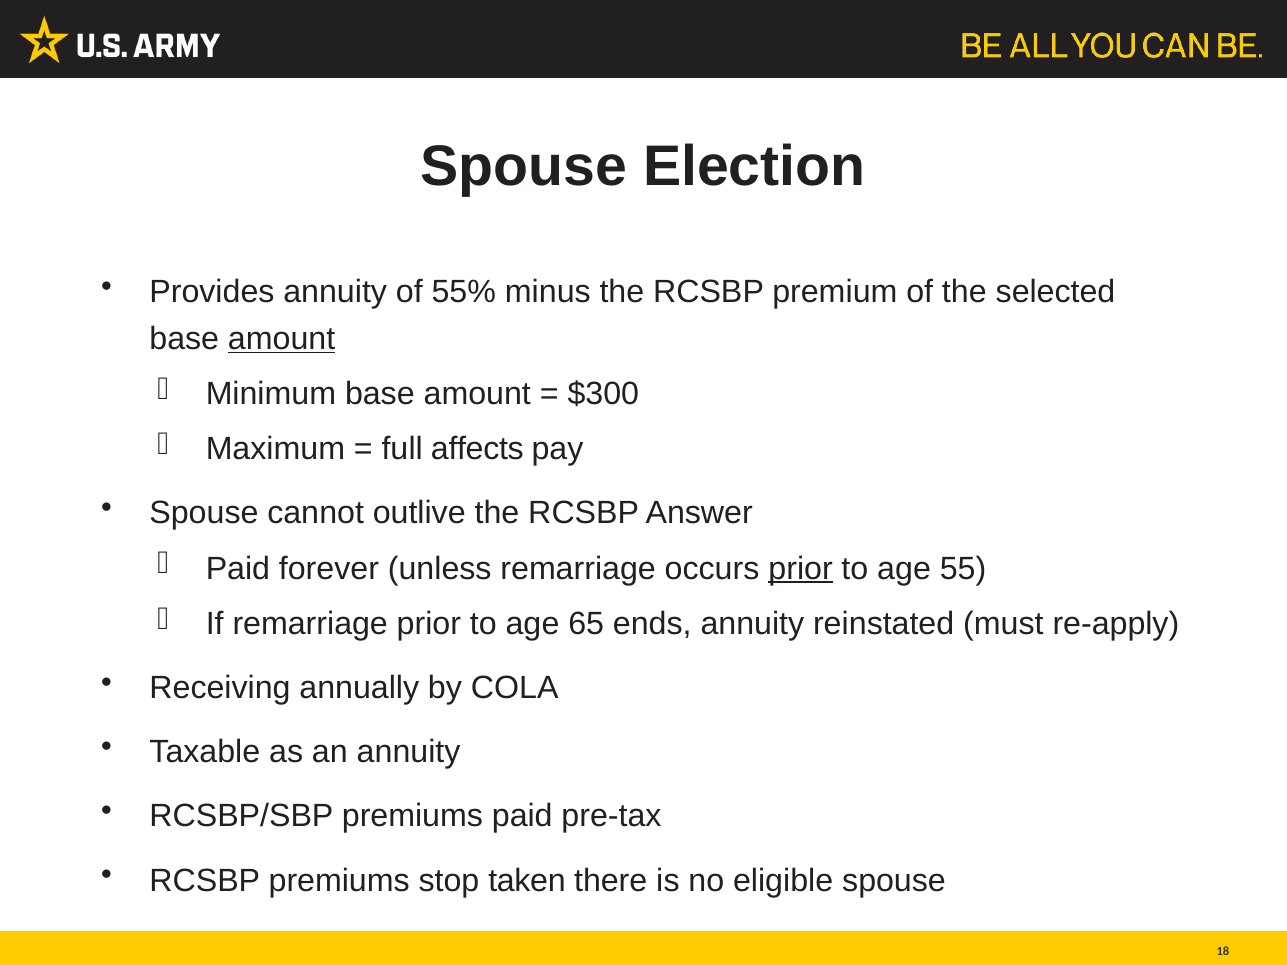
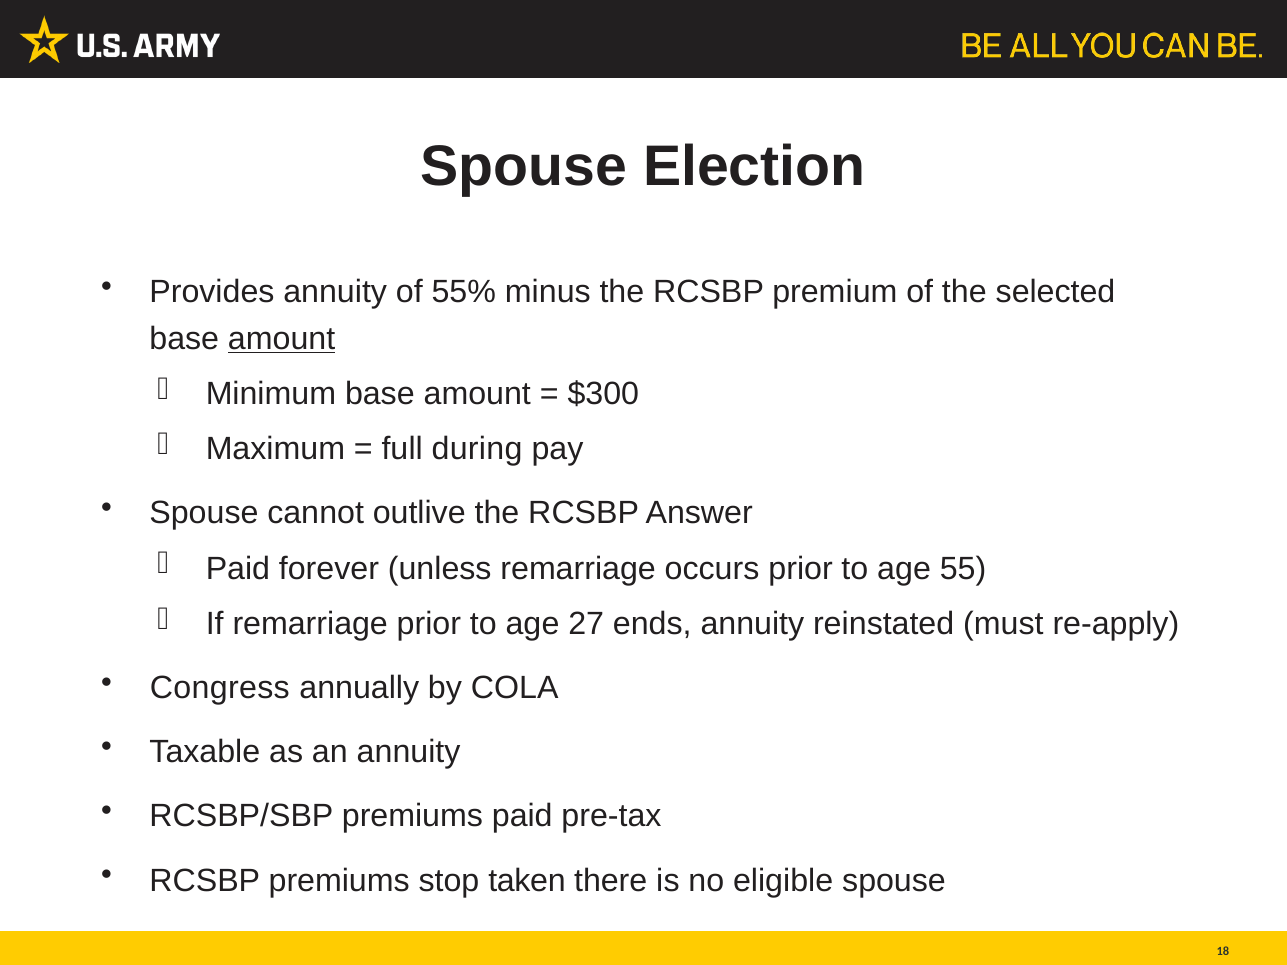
affects: affects -> during (477, 449)
prior underline: present -> none (801, 569)
65: 65 -> 27 (586, 624)
Receiving: Receiving -> Congress (220, 688)
